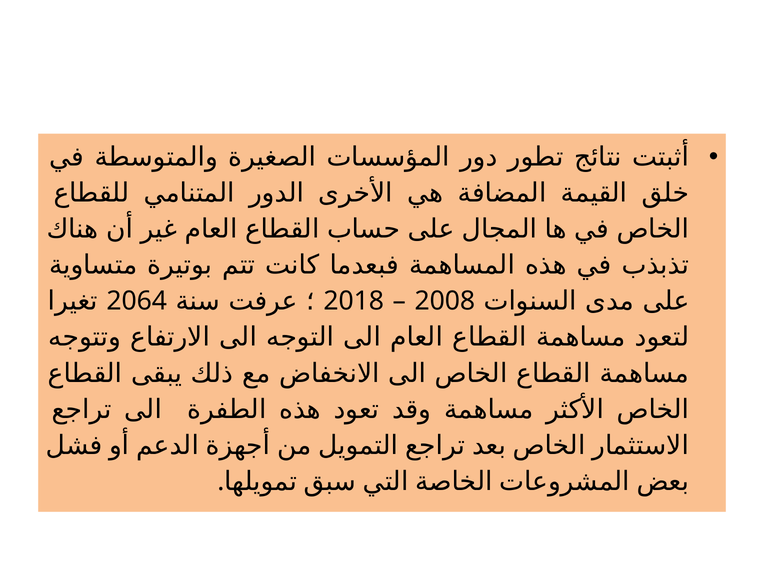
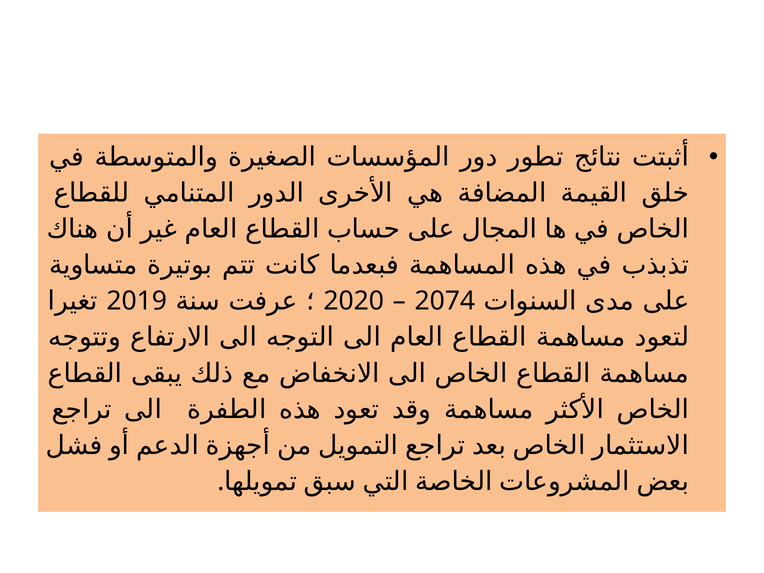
2064: 2064 -> 2019 (137, 301)
2018: 2018 -> 2020 (354, 301)
2008: 2008 -> 2074 (445, 301)
